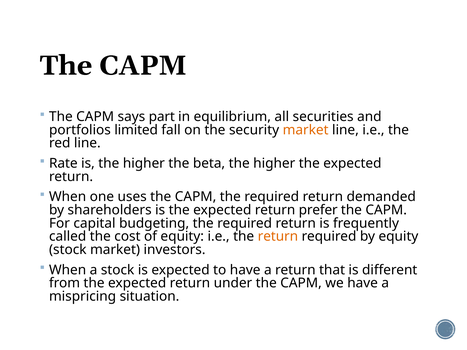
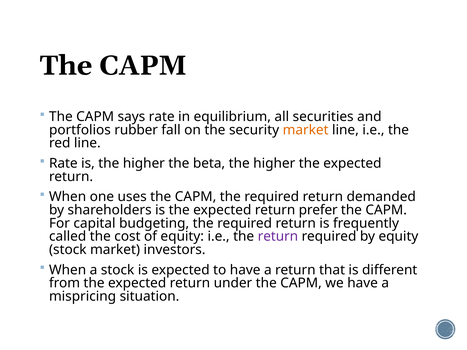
says part: part -> rate (162, 117)
limited: limited -> rubber (136, 130)
return colour: orange -> purple (278, 237)
